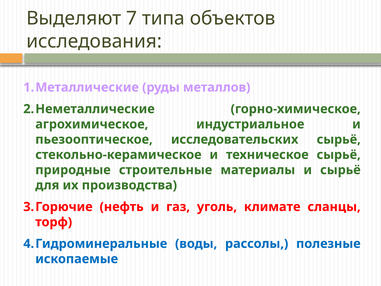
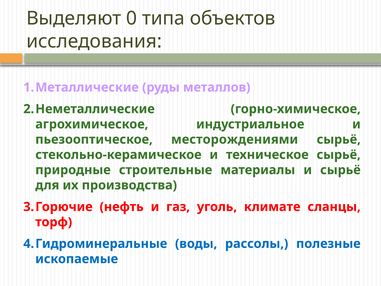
7: 7 -> 0 (132, 18)
исследовательских: исследовательских -> месторождениями (235, 139)
